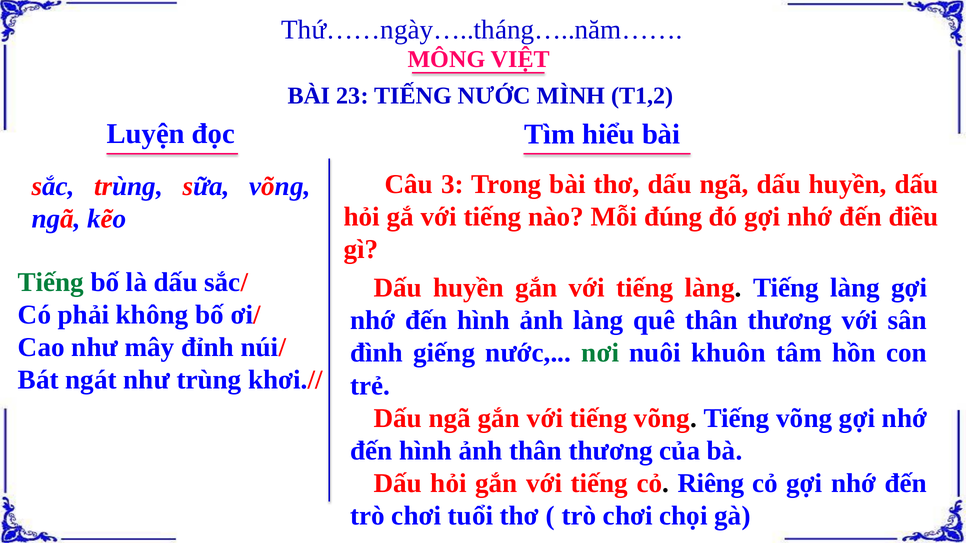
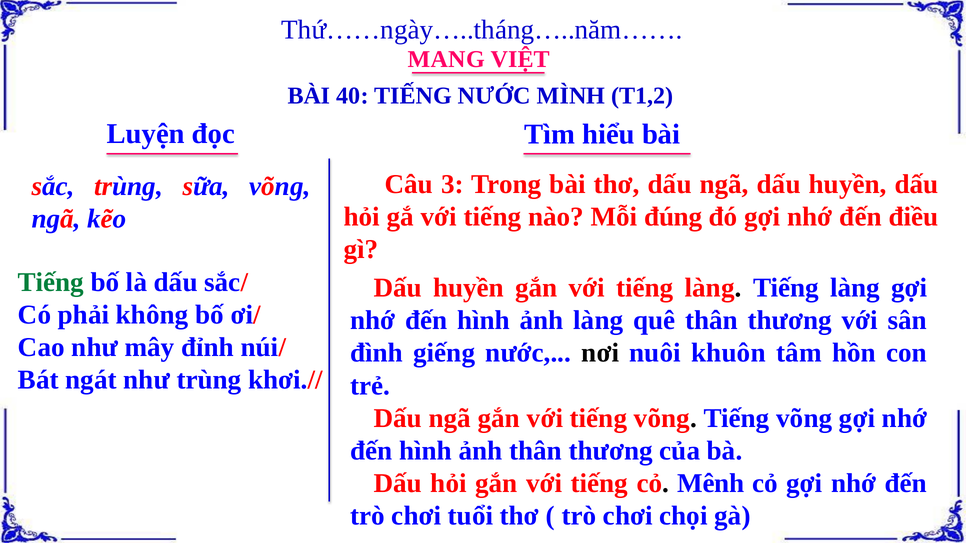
MÔNG: MÔNG -> MANG (446, 59)
23: 23 -> 40 (352, 96)
nơi colour: green -> black (600, 353)
Riêng: Riêng -> Mênh (711, 483)
